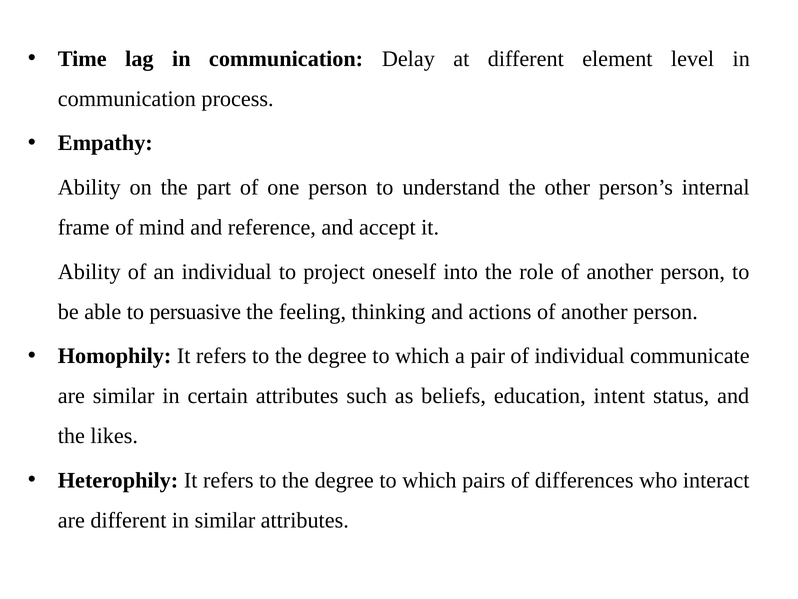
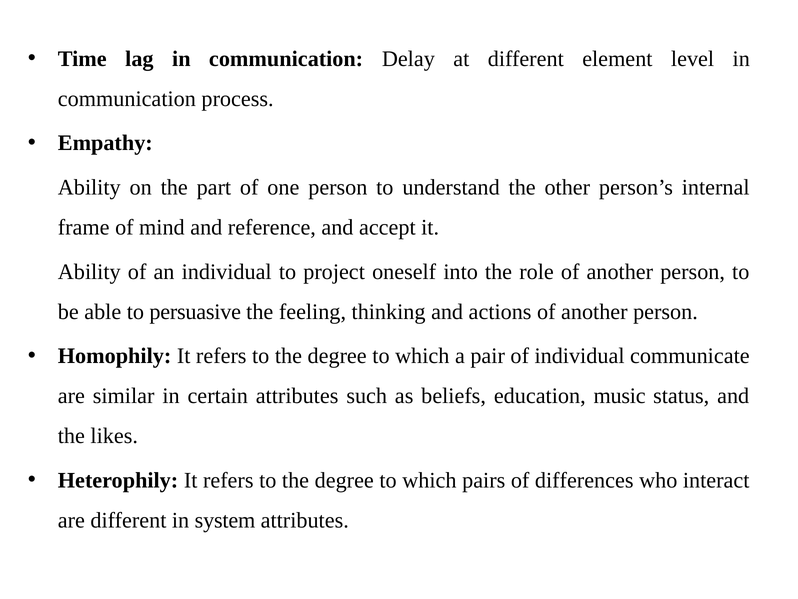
intent: intent -> music (620, 396)
in similar: similar -> system (225, 520)
